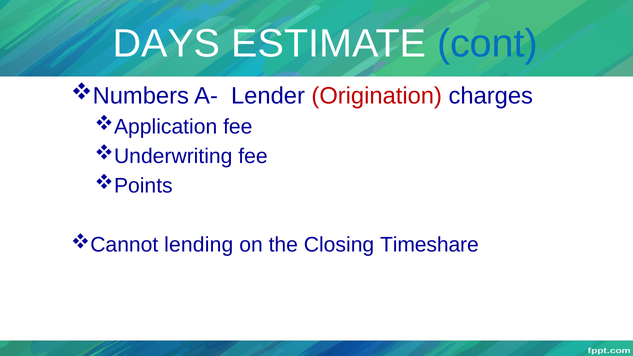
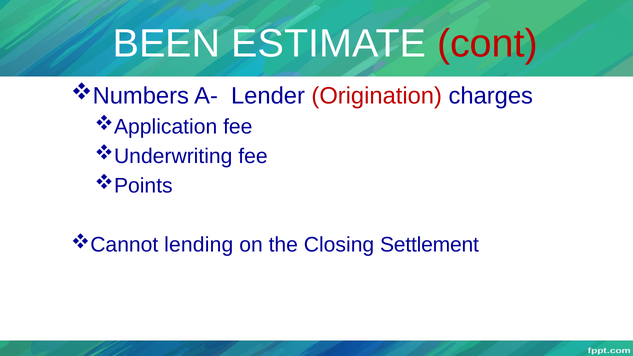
DAYS: DAYS -> BEEN (167, 44)
cont colour: blue -> red (488, 44)
Timeshare: Timeshare -> Settlement (429, 245)
